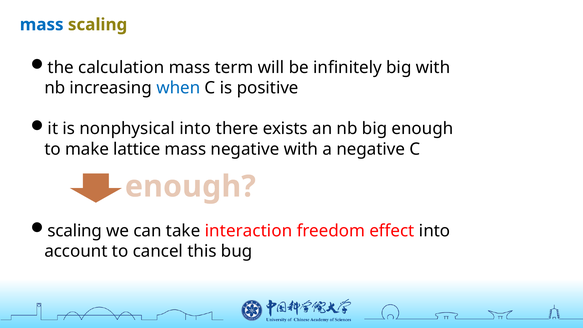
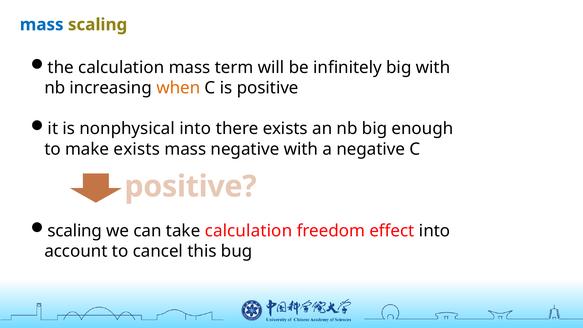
when colour: blue -> orange (178, 88)
make lattice: lattice -> exists (137, 149)
enough: enough -> positive (191, 186)
take interaction: interaction -> calculation (248, 231)
